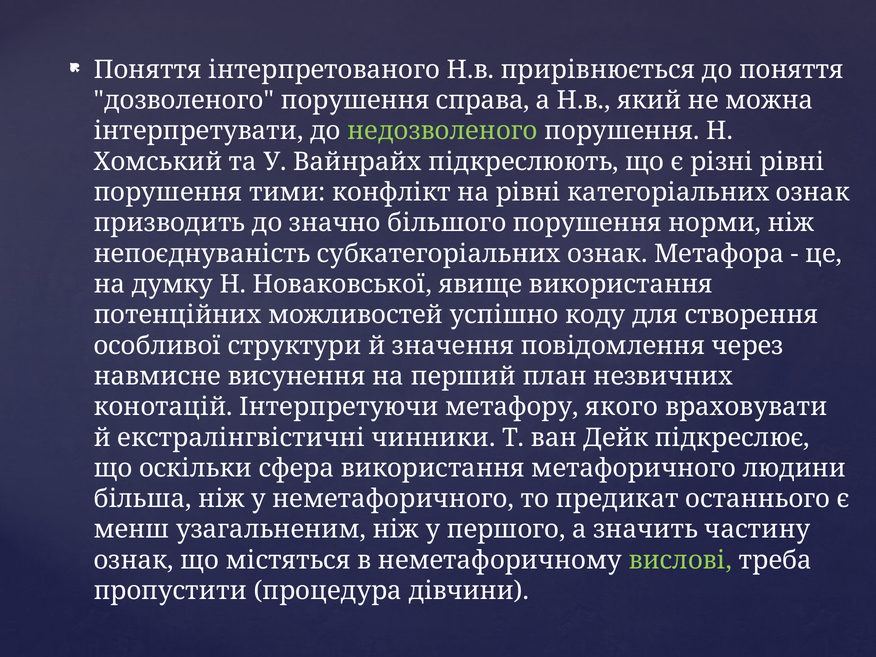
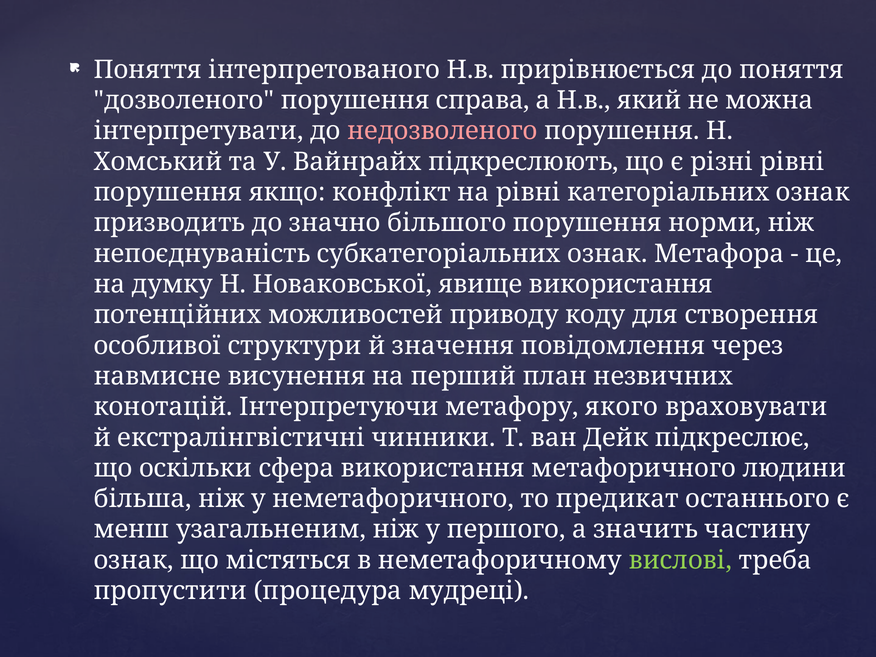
недозволеного colour: light green -> pink (443, 131)
тими: тими -> якщо (287, 192)
успішно: успішно -> приводу (504, 315)
дівчини: дівчини -> мудреці (469, 591)
